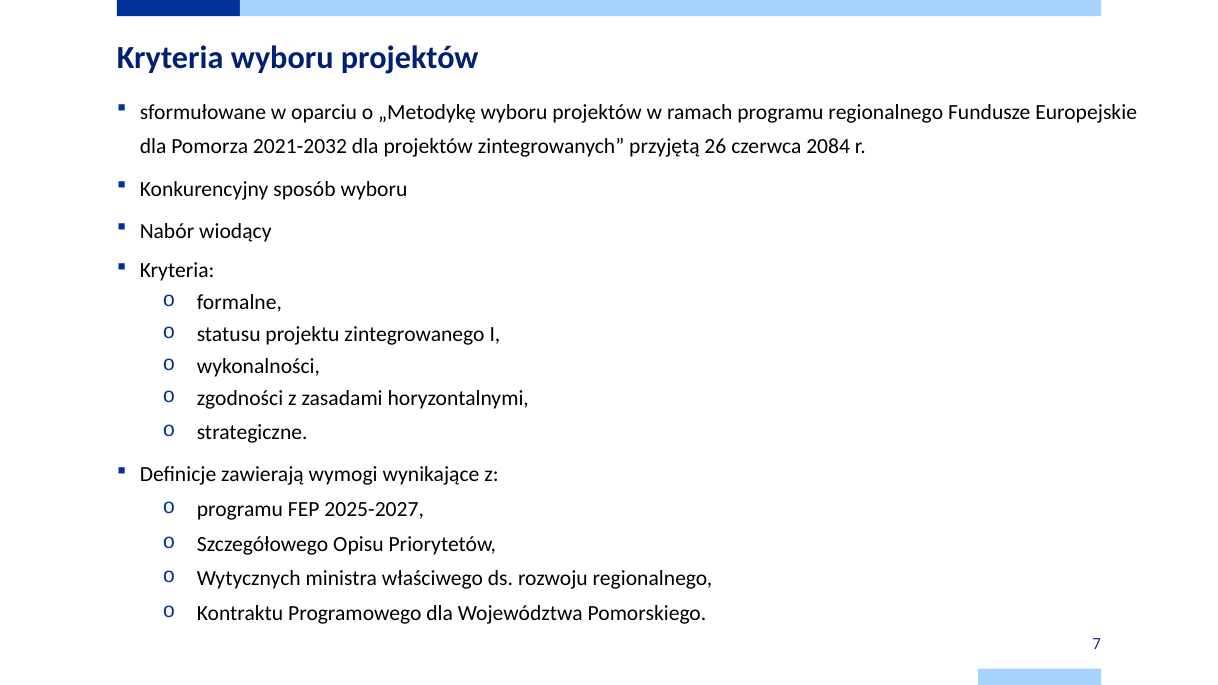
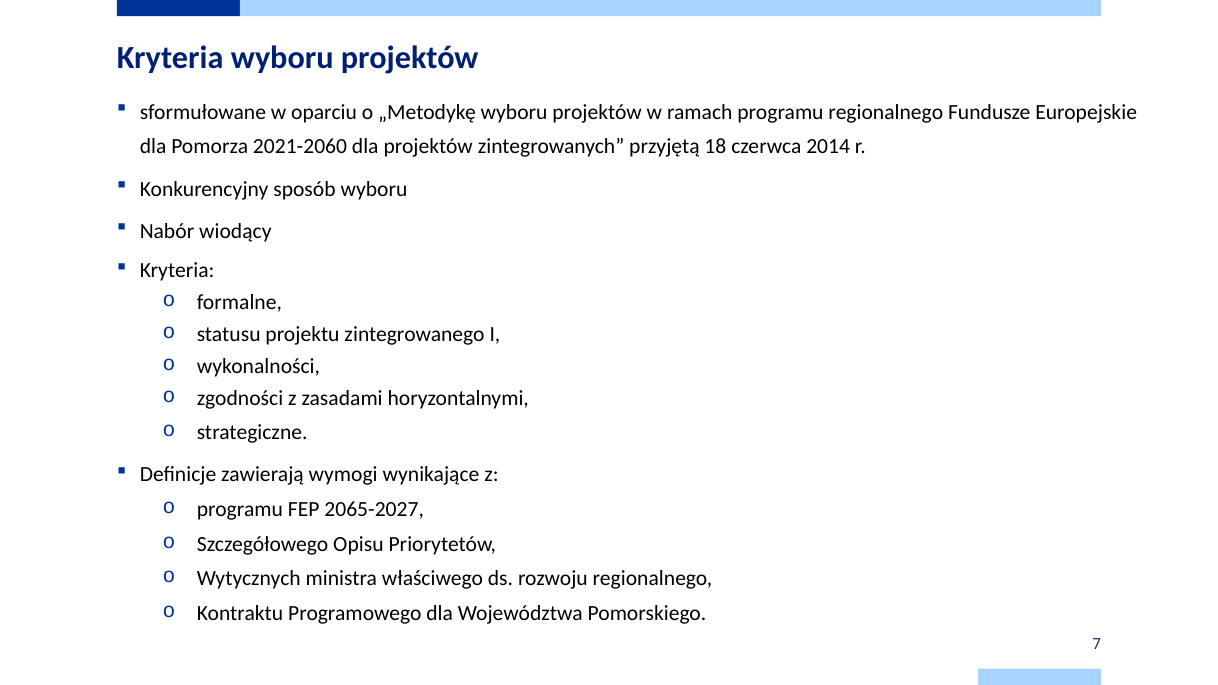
2021-2032: 2021-2032 -> 2021-2060 (300, 147)
26: 26 -> 18 (715, 147)
2084: 2084 -> 2014 (828, 147)
2025-2027: 2025-2027 -> 2065-2027 (374, 509)
